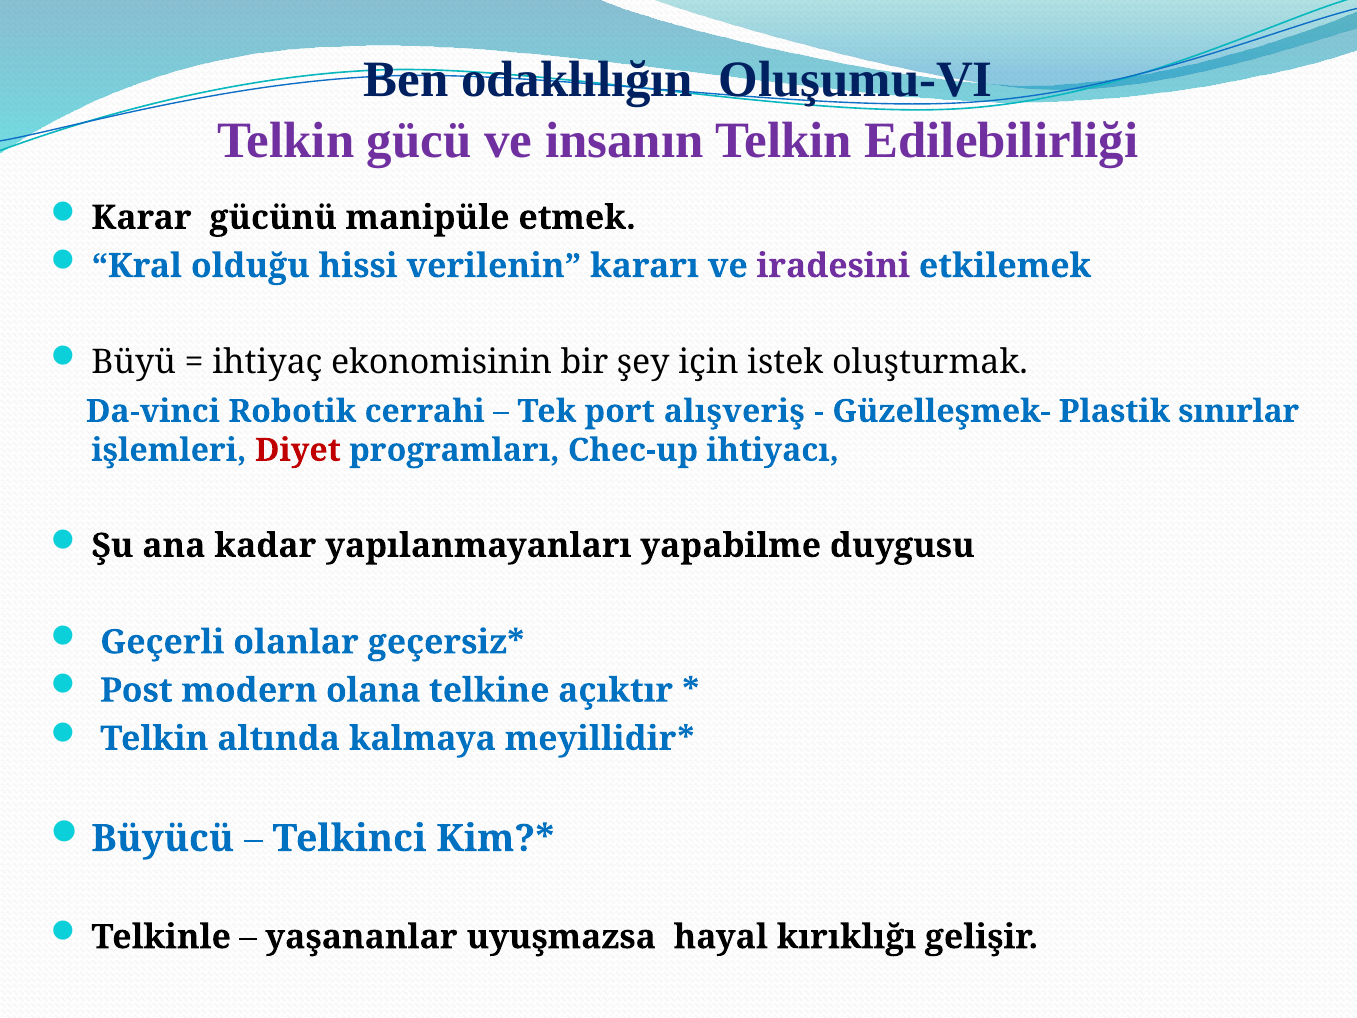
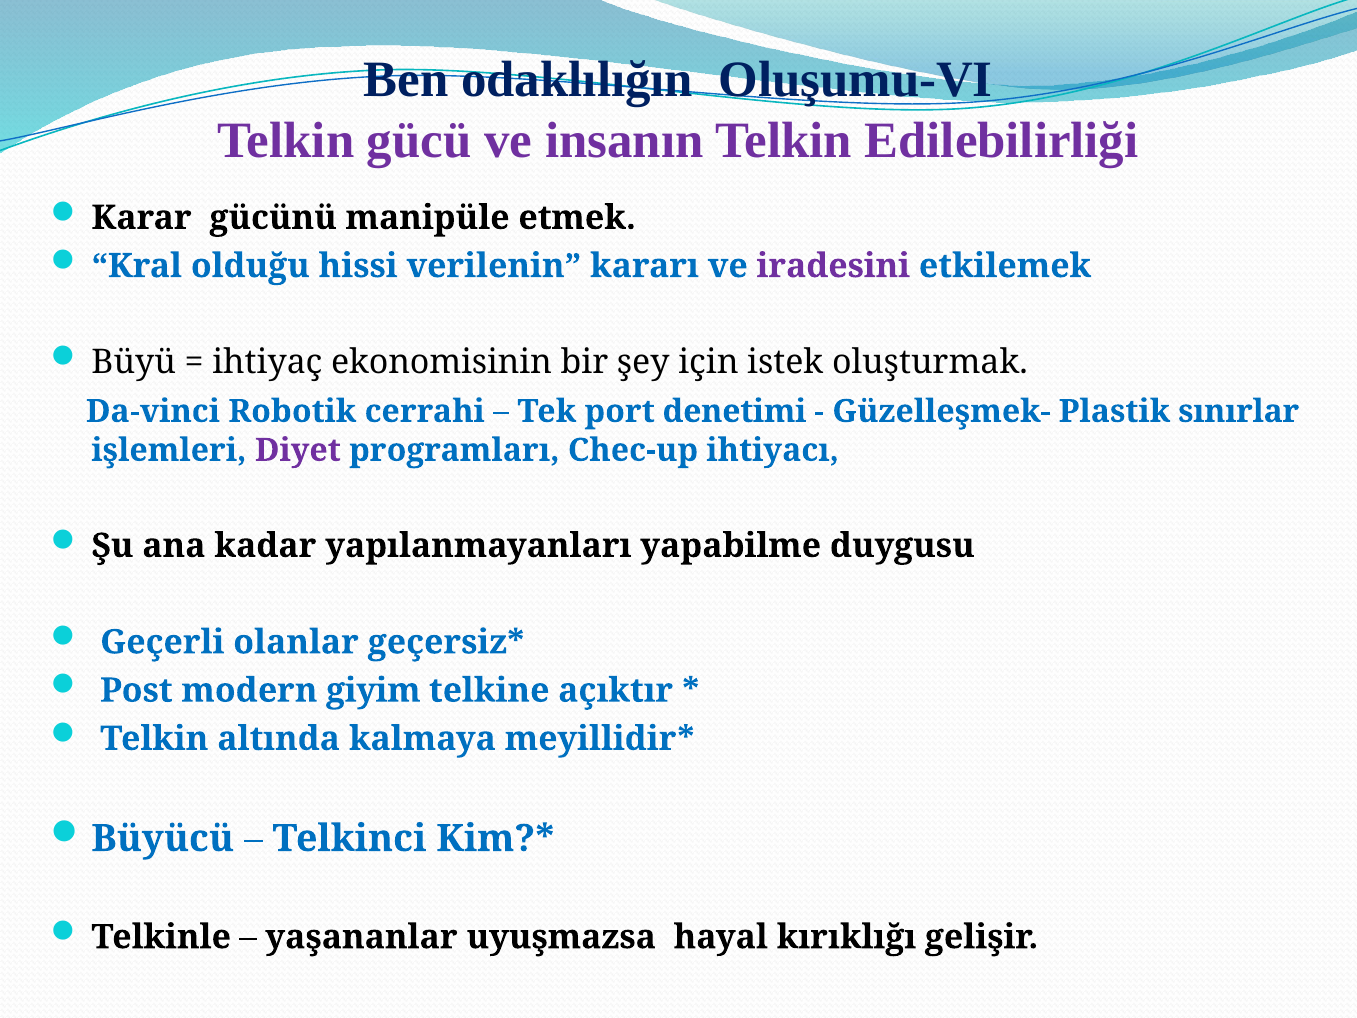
alışveriş: alışveriş -> denetimi (735, 411)
Diyet colour: red -> purple (298, 450)
olana: olana -> giyim (373, 690)
